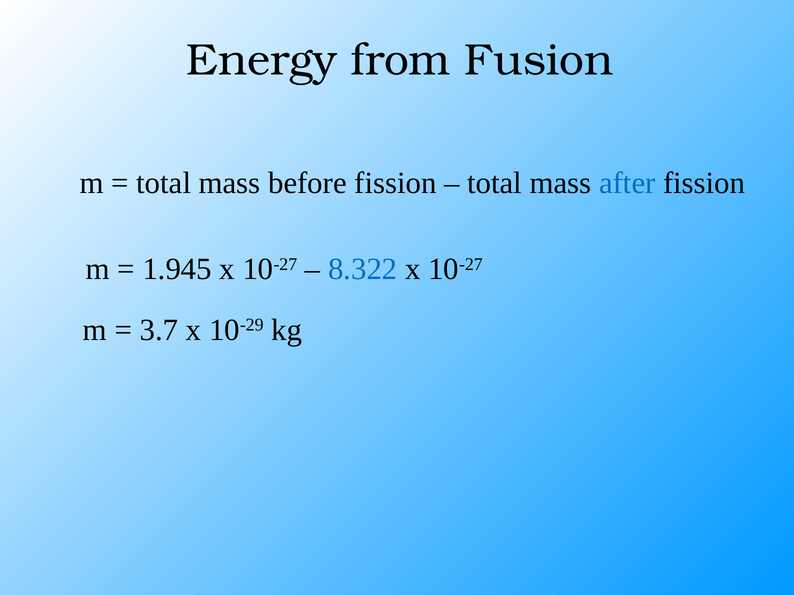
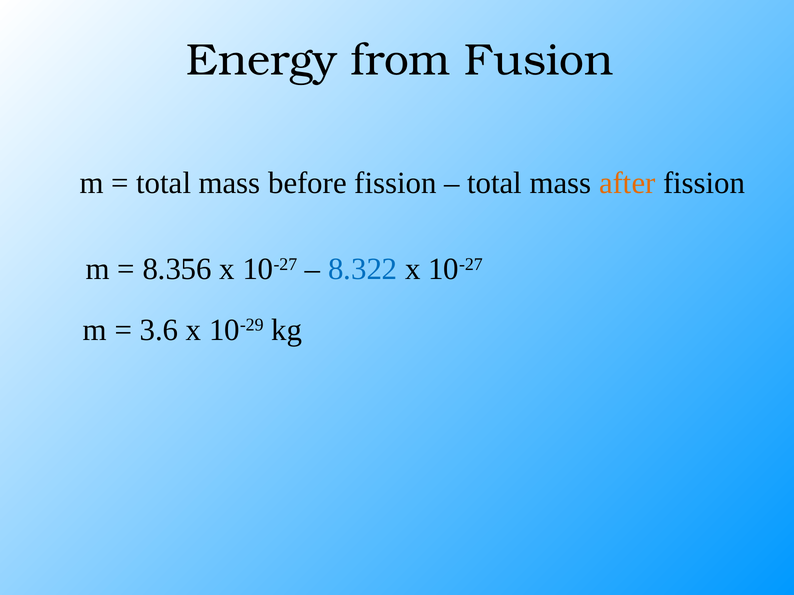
after colour: blue -> orange (627, 183)
1.945: 1.945 -> 8.356 (177, 269)
3.7: 3.7 -> 3.6 (159, 330)
